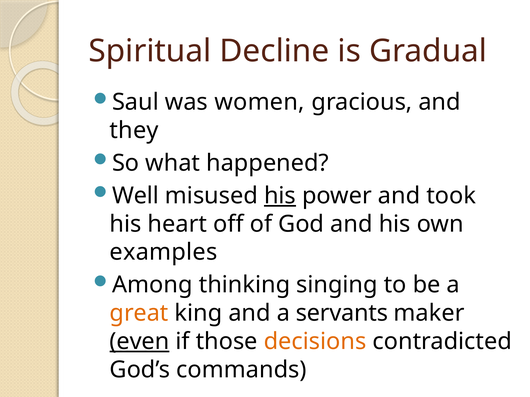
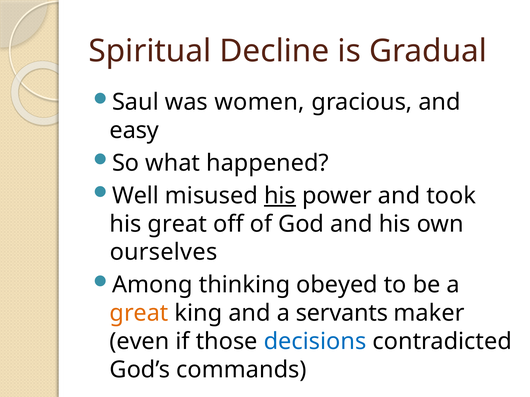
they: they -> easy (134, 131)
his heart: heart -> great (177, 224)
examples: examples -> ourselves (163, 253)
singing: singing -> obeyed (337, 285)
even underline: present -> none (140, 342)
decisions colour: orange -> blue (315, 342)
